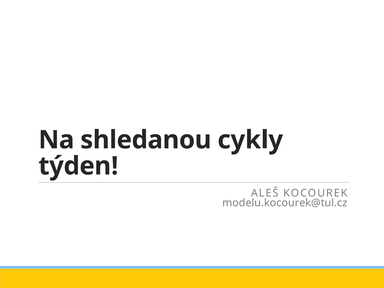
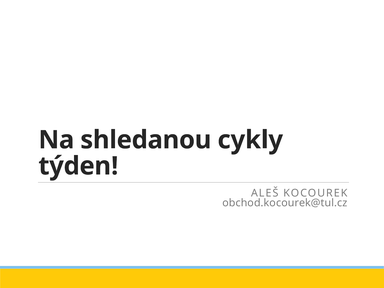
modelu.kocourek@tul.cz: modelu.kocourek@tul.cz -> obchod.kocourek@tul.cz (285, 203)
